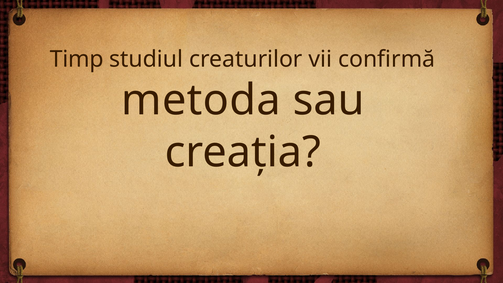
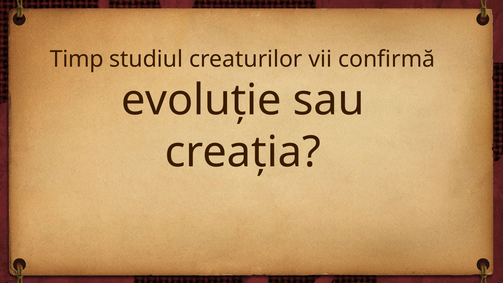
metoda: metoda -> evoluție (201, 100)
